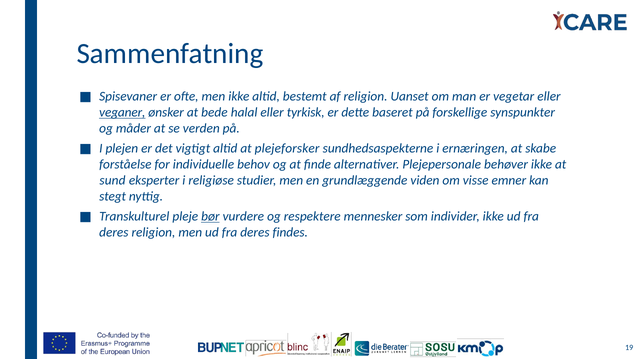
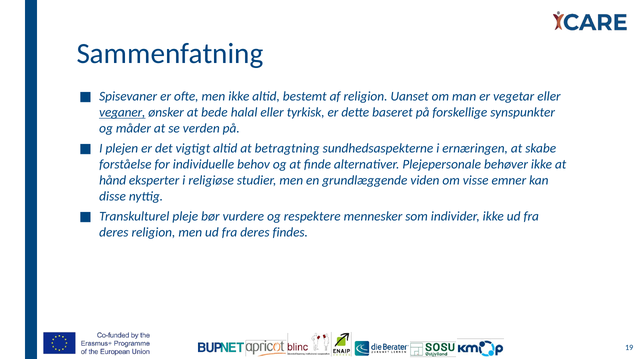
plejeforsker: plejeforsker -> betragtning (287, 149)
sund: sund -> hånd (113, 180)
stegt: stegt -> disse (113, 196)
bør underline: present -> none (210, 216)
